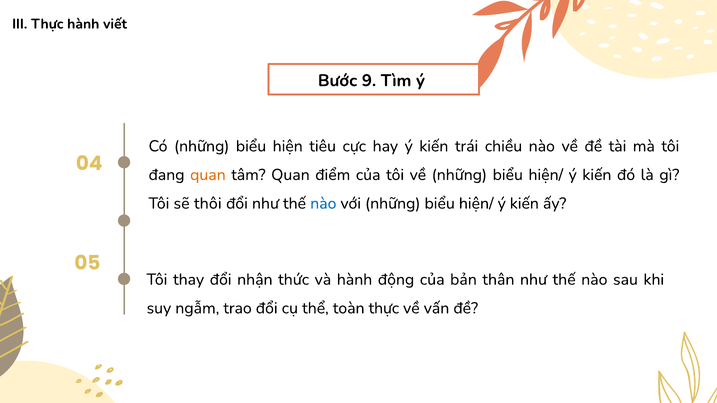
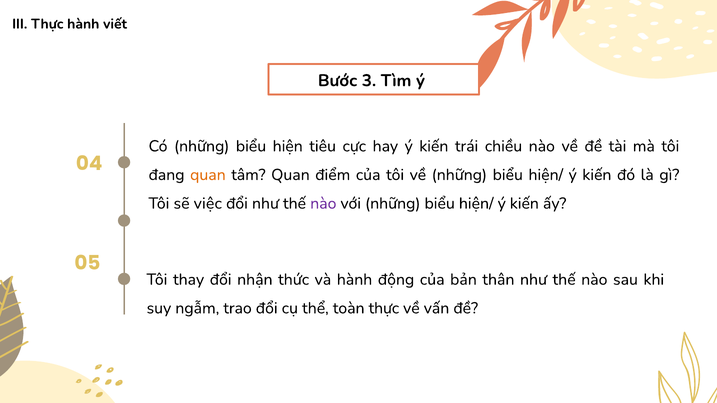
9: 9 -> 3 (369, 81)
thôi: thôi -> việc (208, 204)
nào colour: blue -> purple (323, 204)
